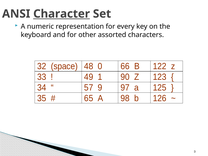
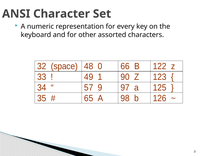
Character underline: present -> none (62, 14)
